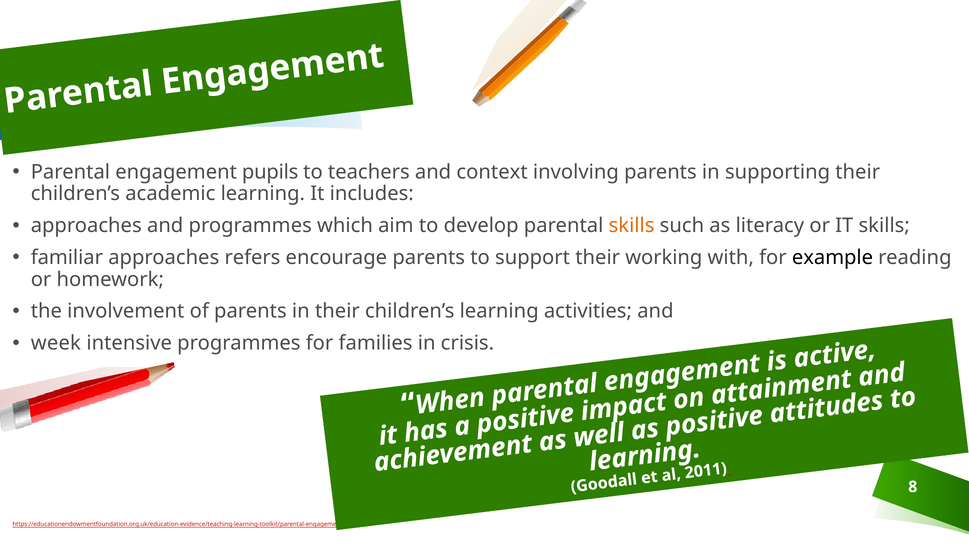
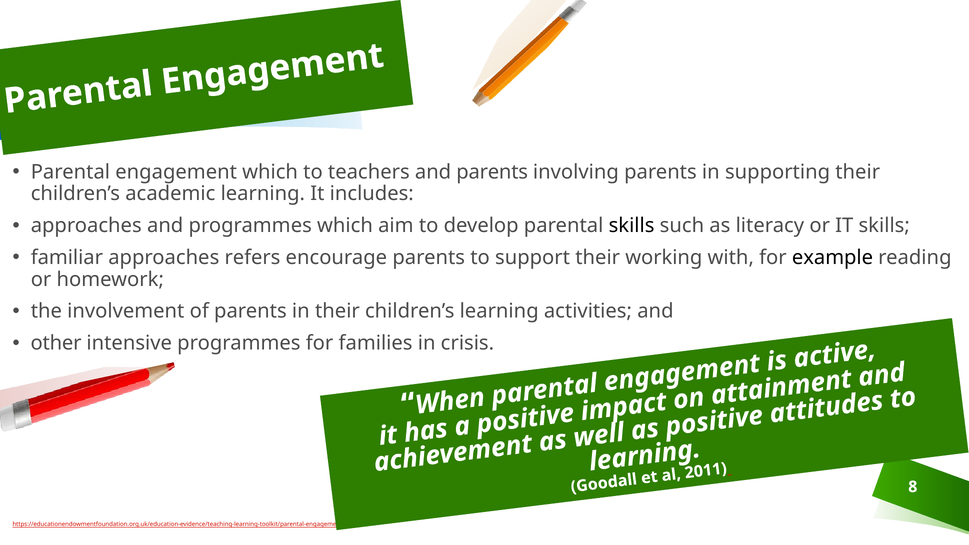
engagement pupils: pupils -> which (270, 172)
and context: context -> parents (492, 172)
skills colour: orange -> black (632, 226)
week: week -> other (56, 343)
